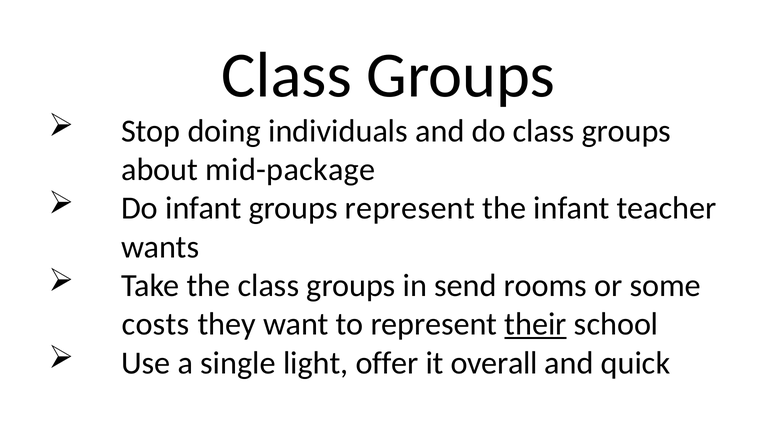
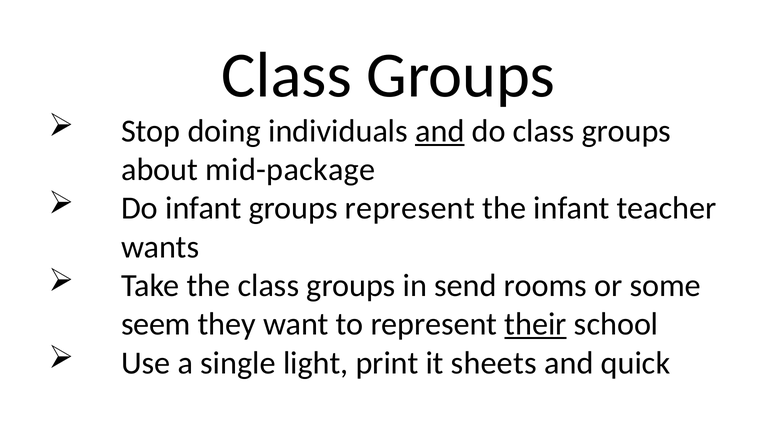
and underline: none -> present (440, 131)
costs: costs -> seem (156, 325)
offer: offer -> print (387, 363)
overall: overall -> sheets (494, 363)
